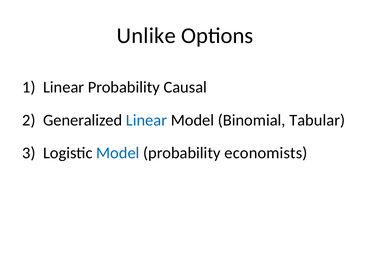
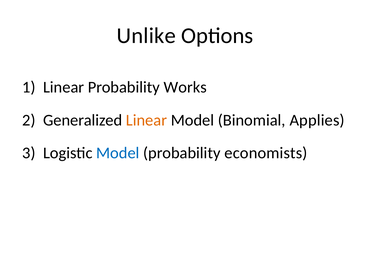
Causal: Causal -> Works (185, 87)
Linear colour: blue -> orange (146, 120)
Tabular: Tabular -> Applies (317, 120)
